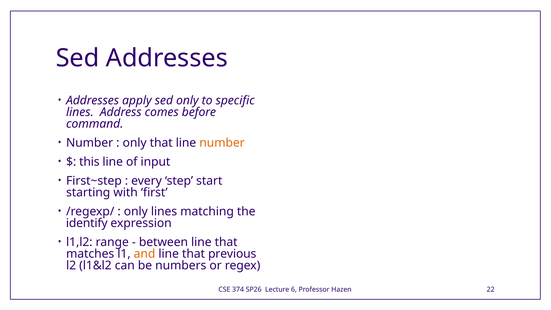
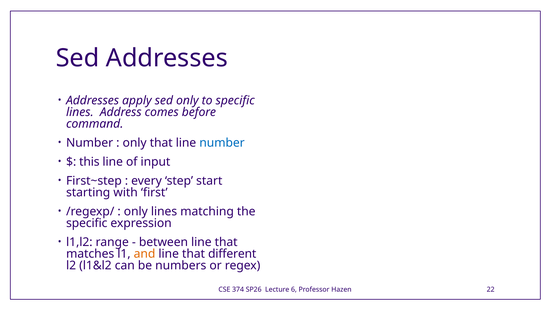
number colour: orange -> blue (222, 143)
identify: identify -> specific (87, 223)
previous: previous -> different (232, 254)
